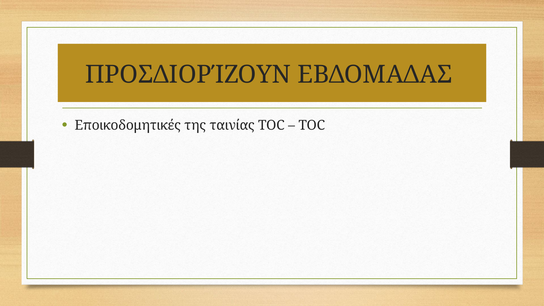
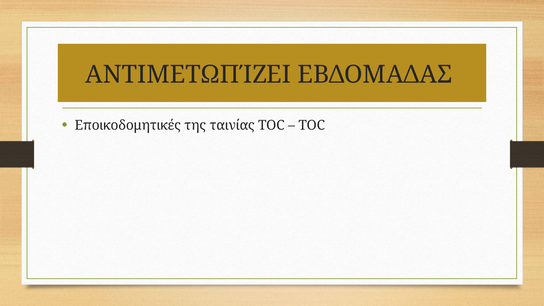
ΠΡΟΣΔΙΟΡΊΖΟΥΝ: ΠΡΟΣΔΙΟΡΊΖΟΥΝ -> ΑΝΤΙΜΕΤΩΠΊΖΕΙ (188, 75)
